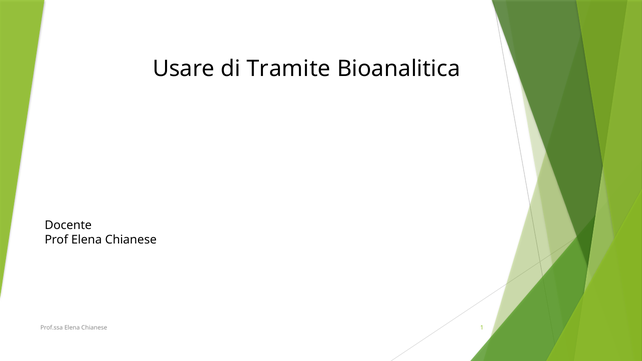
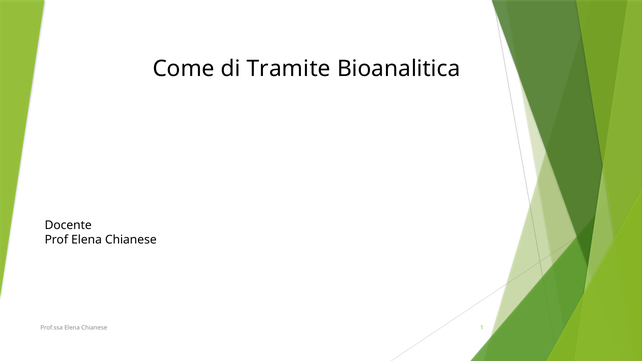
Usare: Usare -> Come (184, 69)
